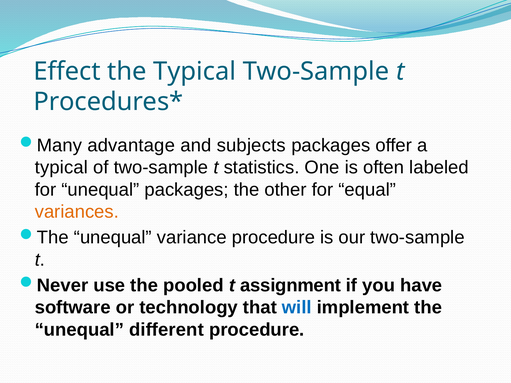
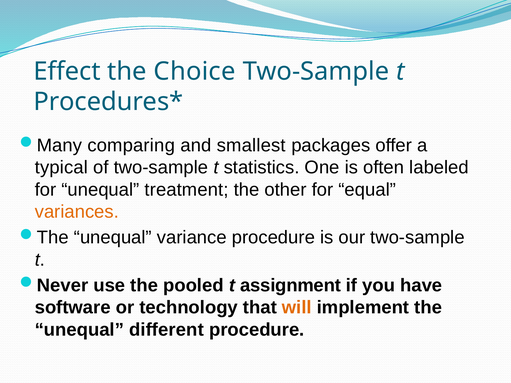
the Typical: Typical -> Choice (195, 71)
advantage: advantage -> comparing (131, 145)
subjects: subjects -> smallest (251, 145)
unequal packages: packages -> treatment (187, 190)
will colour: blue -> orange (297, 308)
